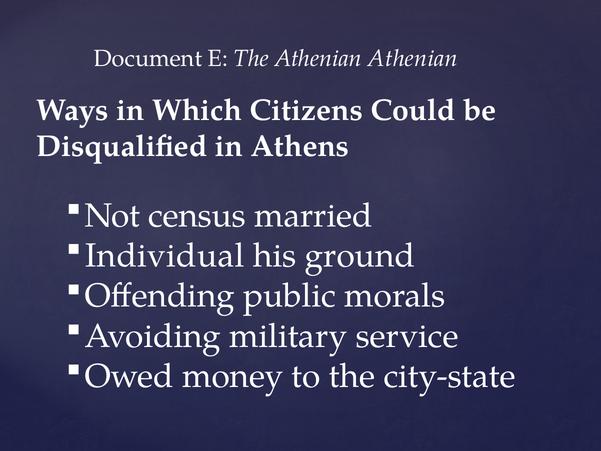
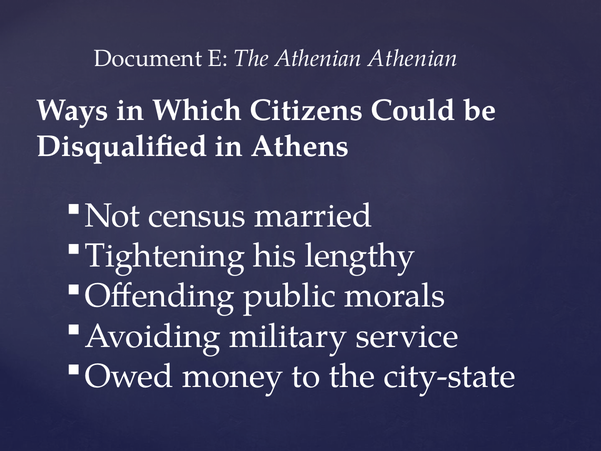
Individual: Individual -> Tightening (165, 256)
ground: ground -> lengthy (360, 256)
